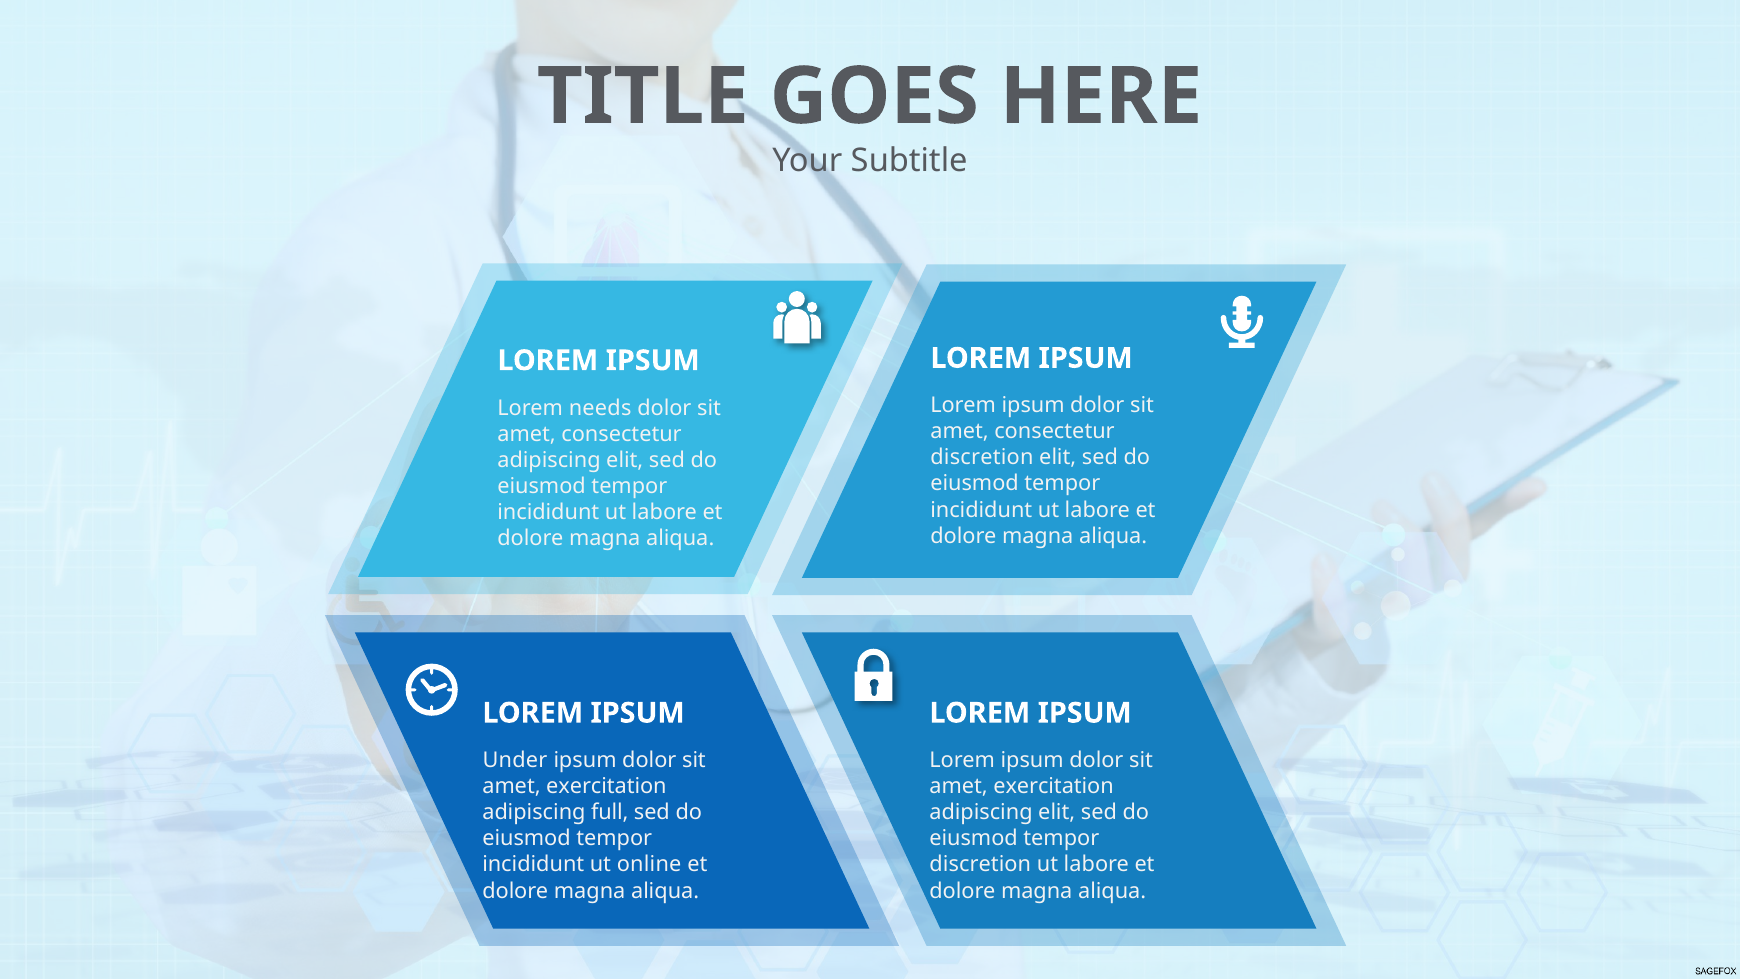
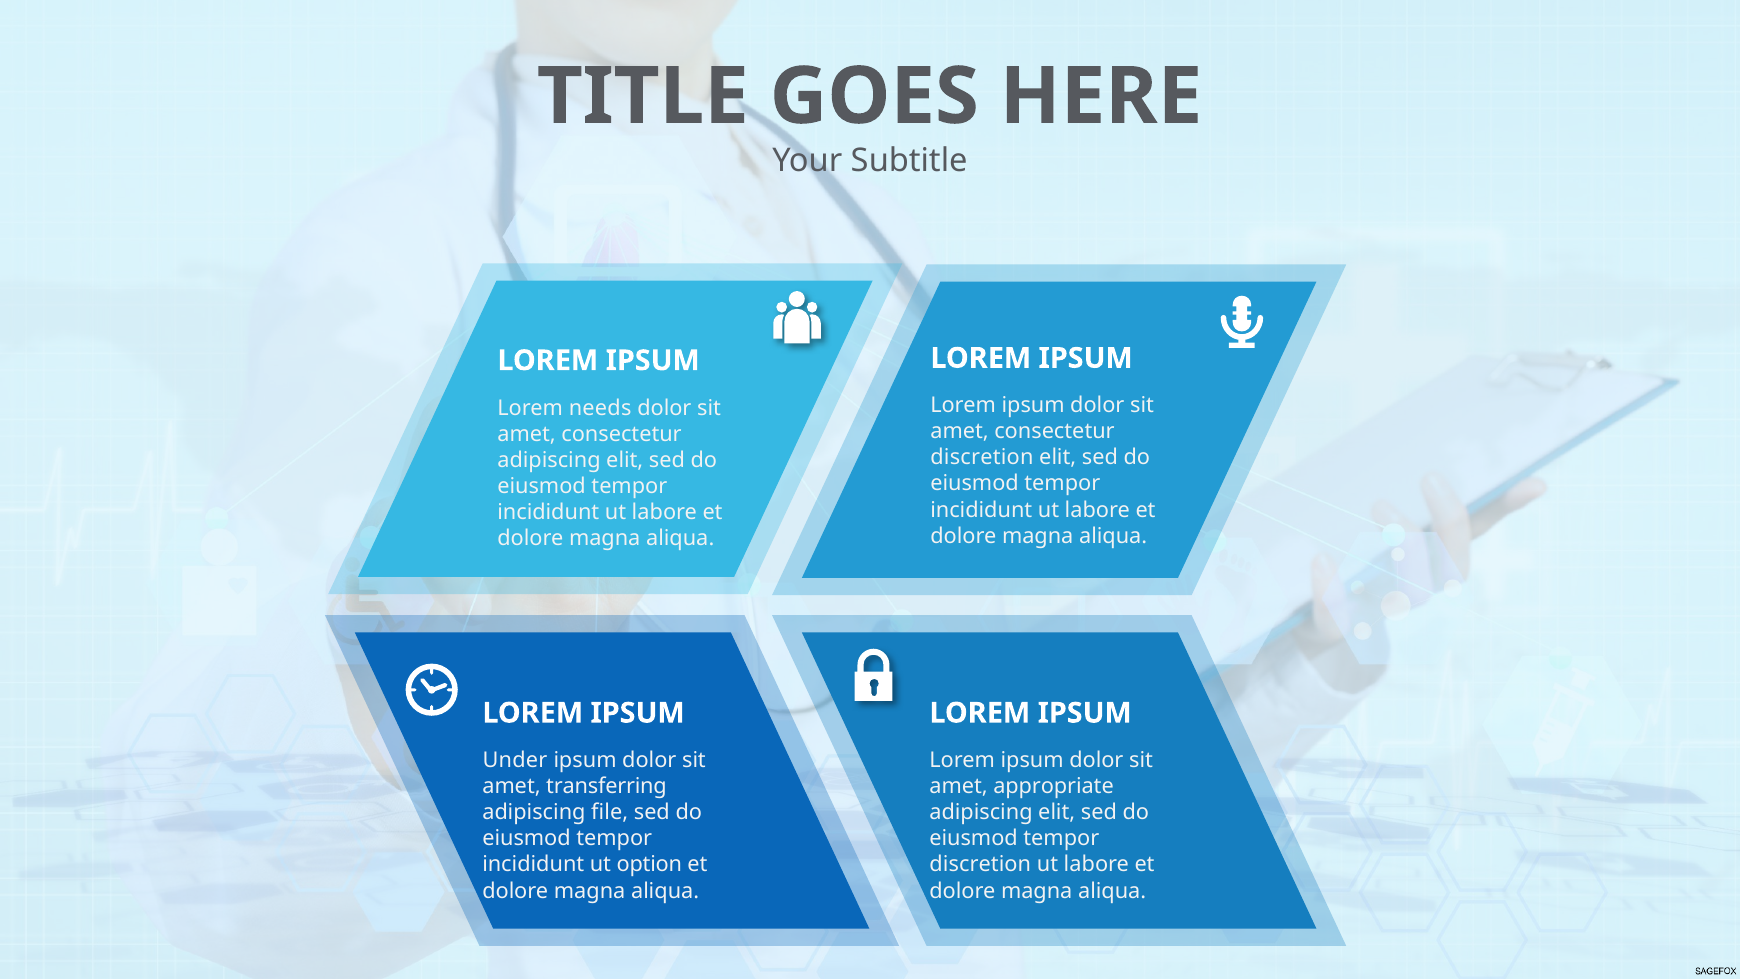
exercitation: exercitation -> transferring (607, 786)
exercitation: exercitation -> appropriate (1054, 786)
full: full -> file (610, 812)
online: online -> option (649, 865)
